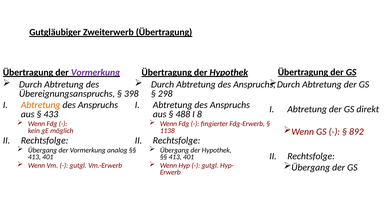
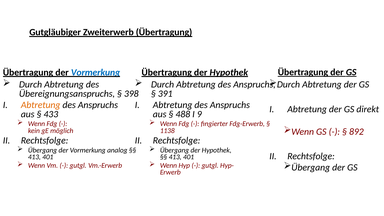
Vormerkung colour: purple -> blue (96, 72)
298: 298 -> 391 (165, 94)
8: 8 -> 9 (199, 114)
